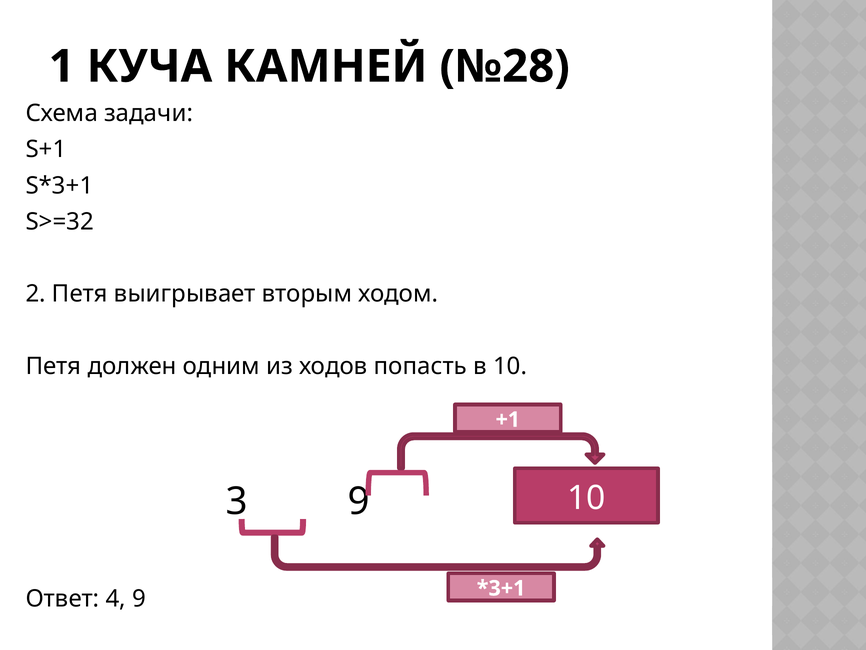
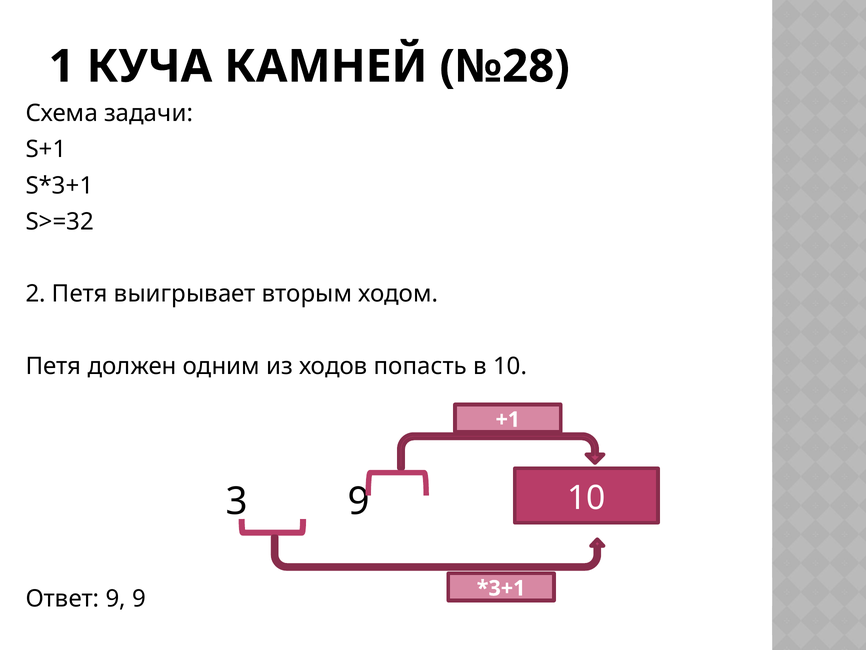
Ответ 4: 4 -> 9 (116, 598)
